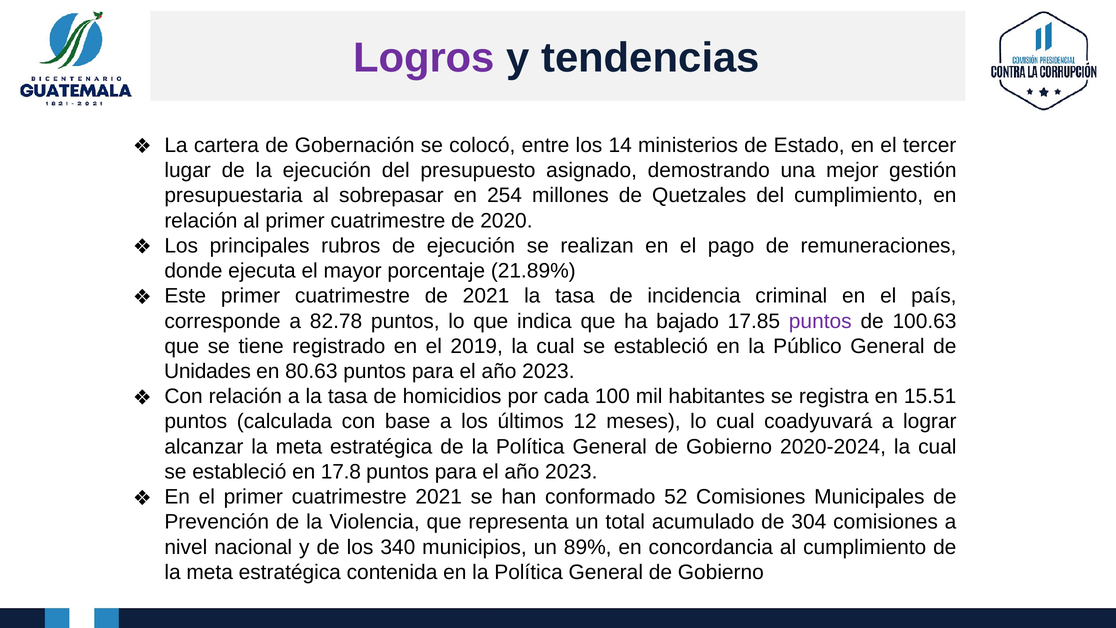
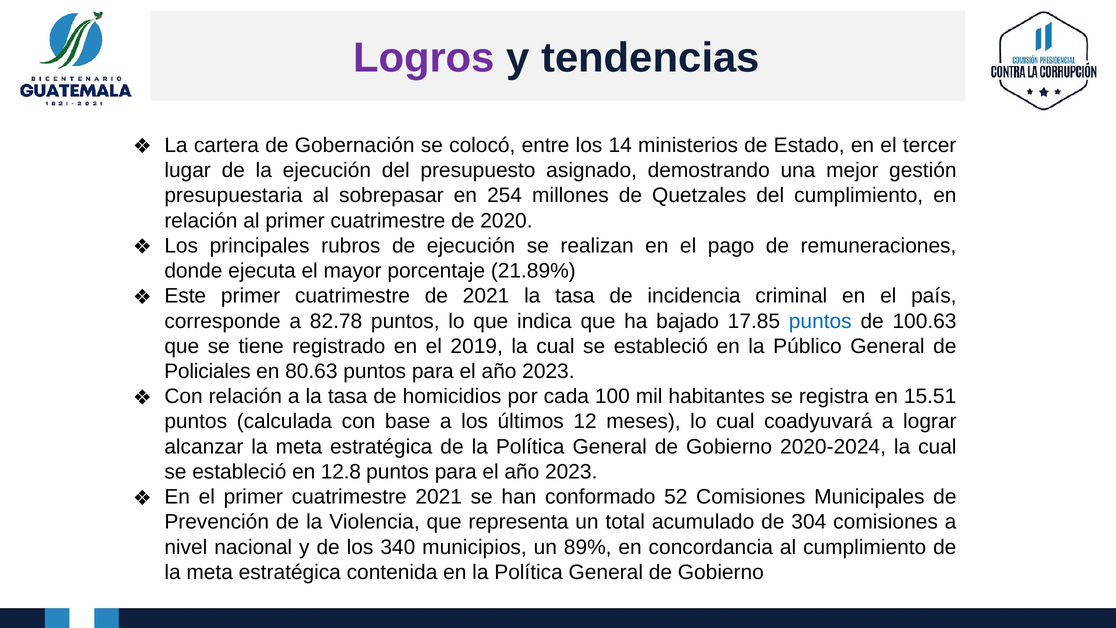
puntos colour: purple -> blue (820, 321)
Unidades: Unidades -> Policiales (207, 371)
17.8: 17.8 -> 12.8 (341, 472)
